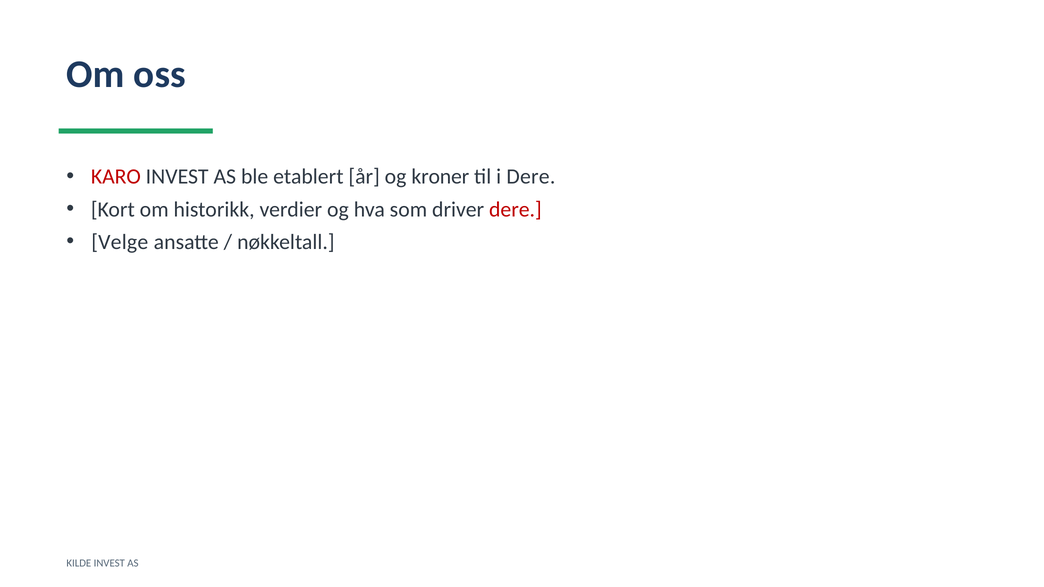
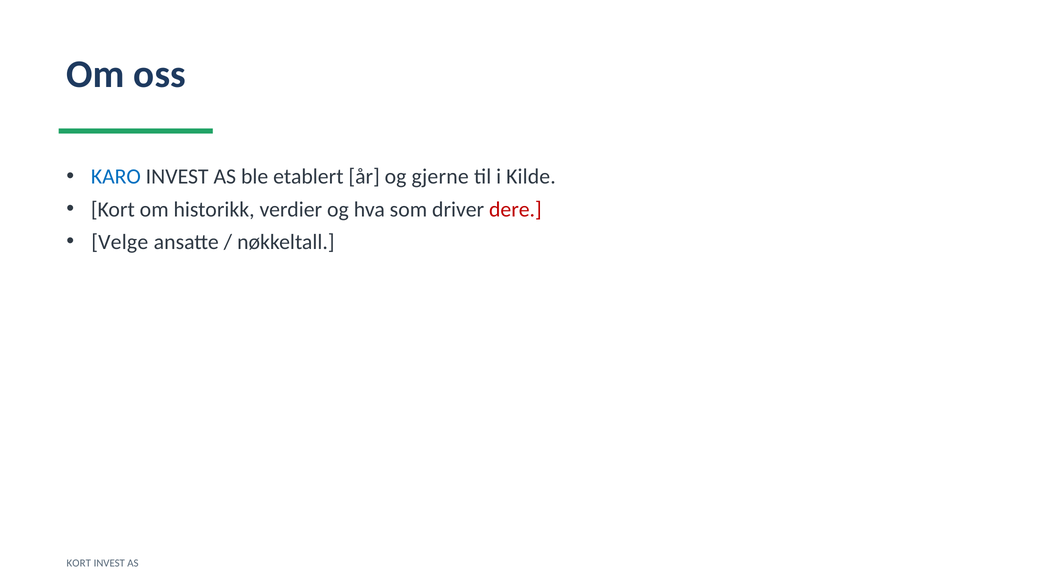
KARO colour: red -> blue (116, 177)
kroner: kroner -> gjerne (440, 177)
i Dere: Dere -> Kilde (531, 177)
KILDE: KILDE -> KORT (79, 563)
